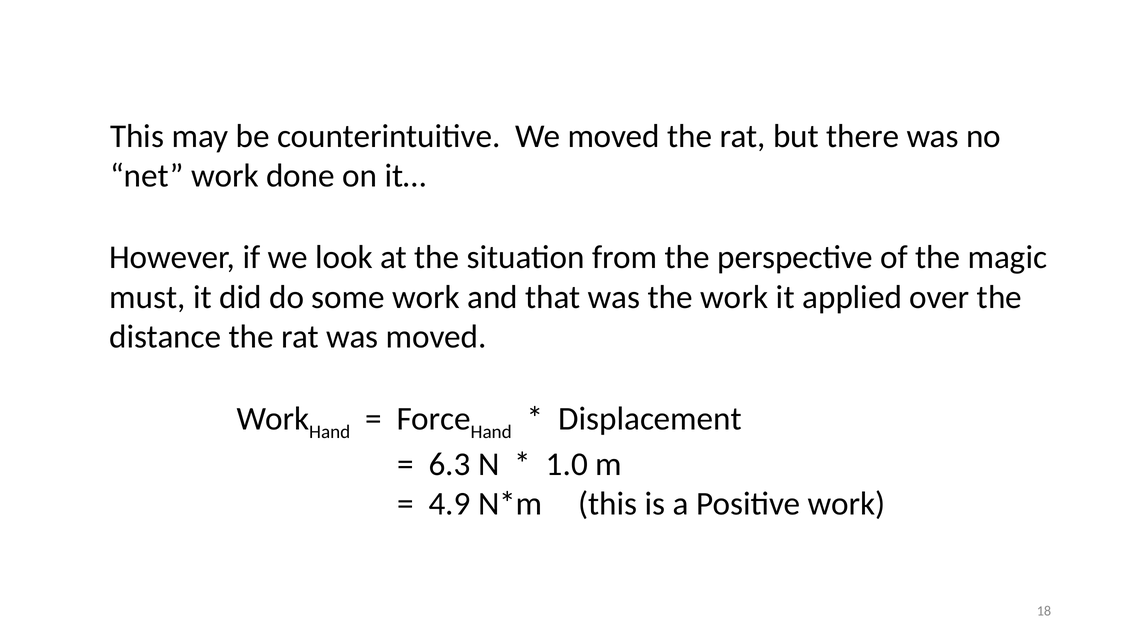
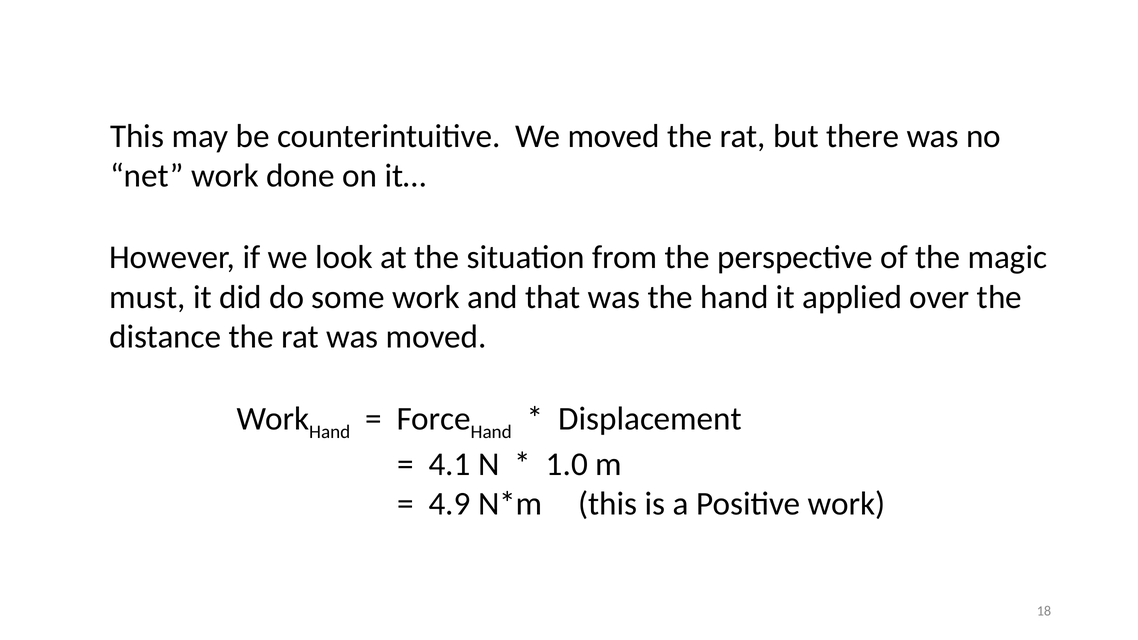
the work: work -> hand (734, 297)
6.3: 6.3 -> 4.1 (450, 464)
